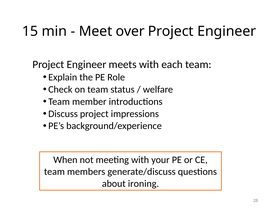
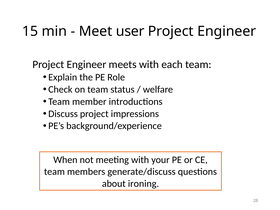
over: over -> user (130, 31)
